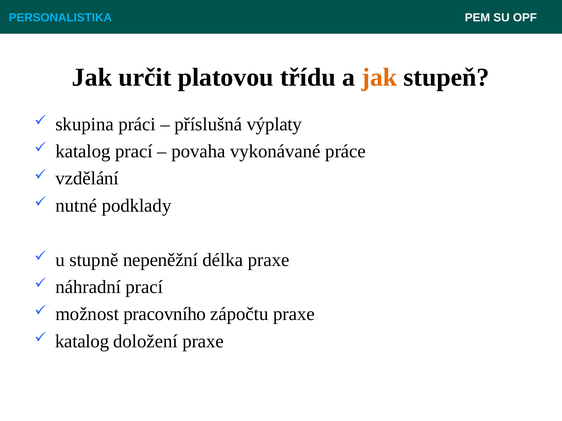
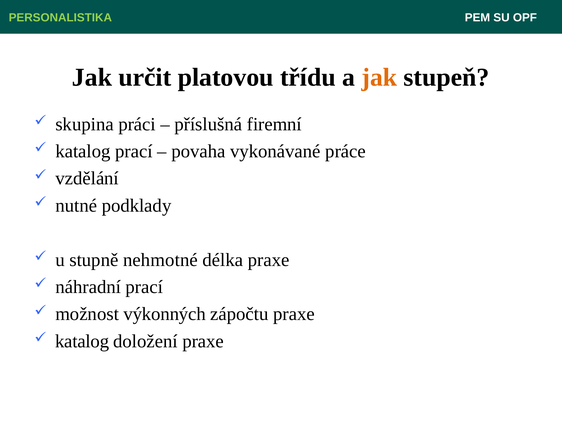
PERSONALISTIKA colour: light blue -> light green (60, 18)
výplaty: výplaty -> firemní (274, 124)
nepeněžní: nepeněžní -> nehmotné (160, 260)
pracovního: pracovního -> výkonných (165, 315)
